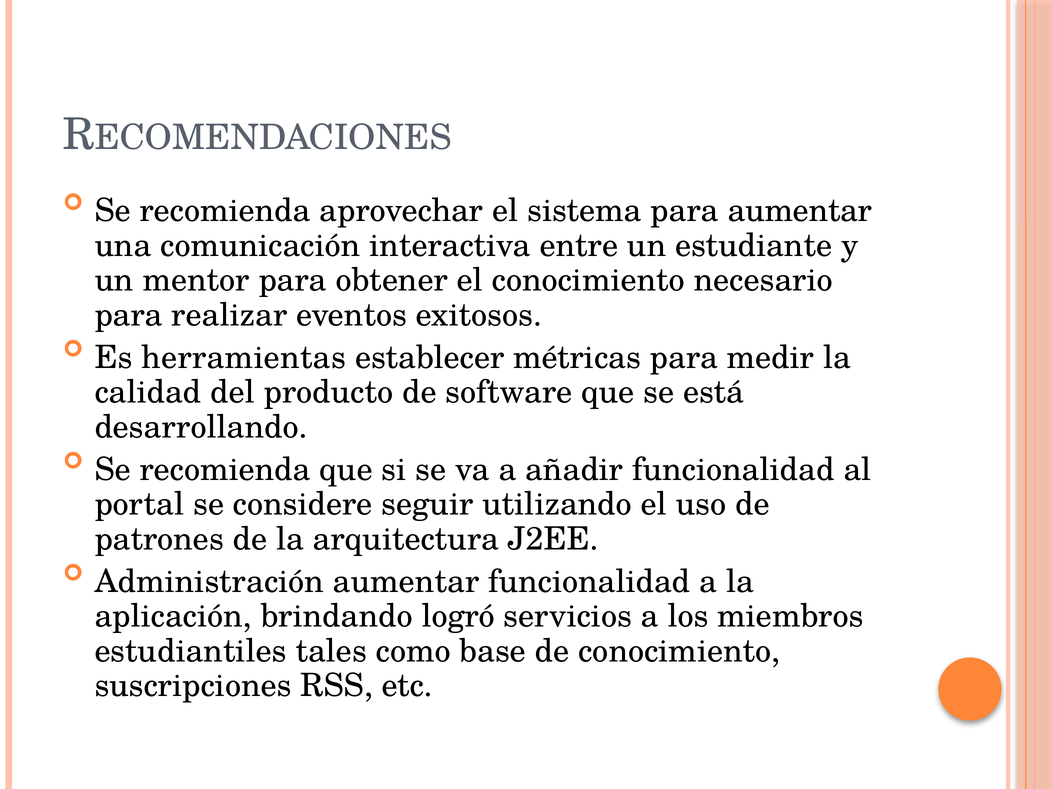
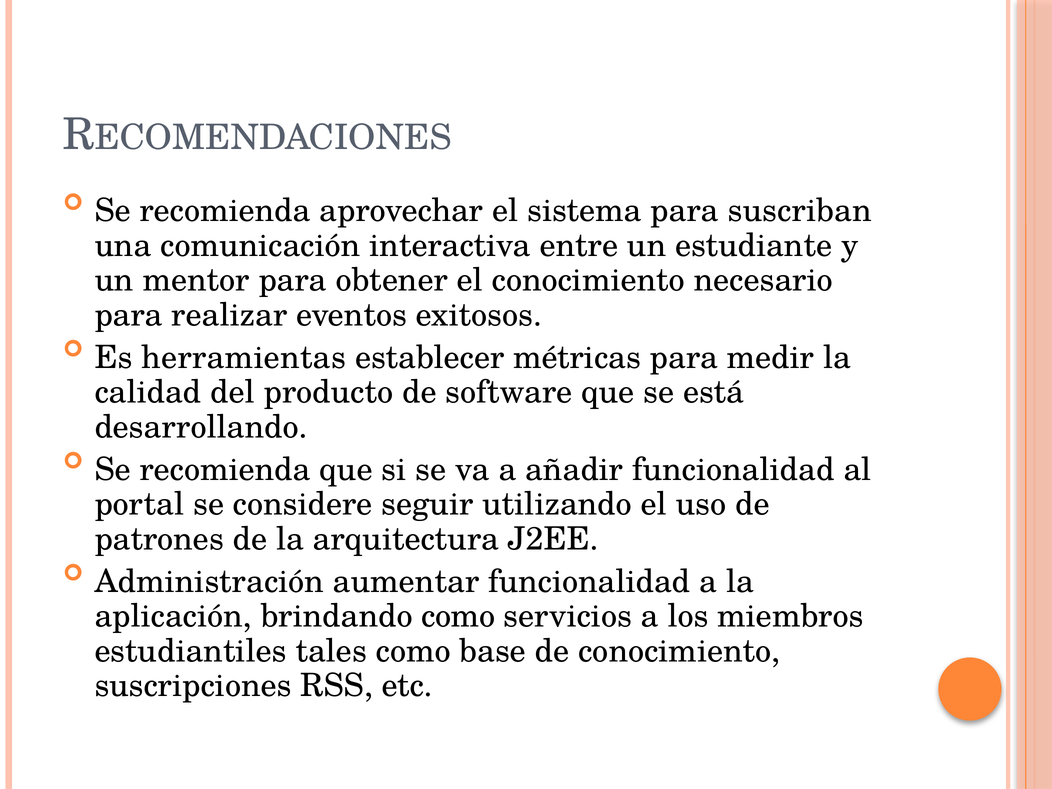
para aumentar: aumentar -> suscriban (800, 211)
brindando logró: logró -> como (458, 616)
